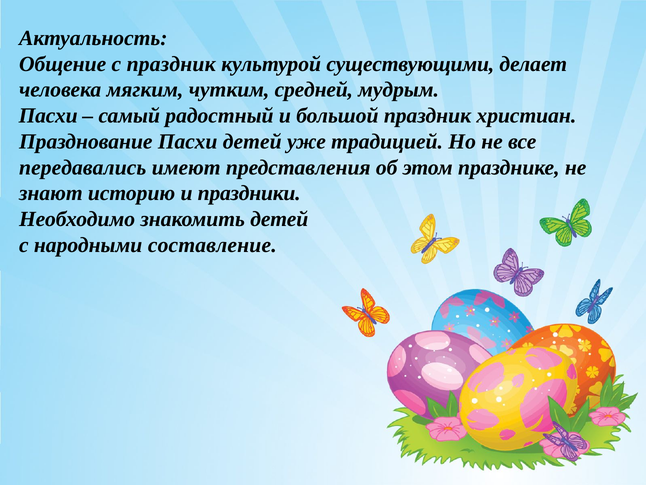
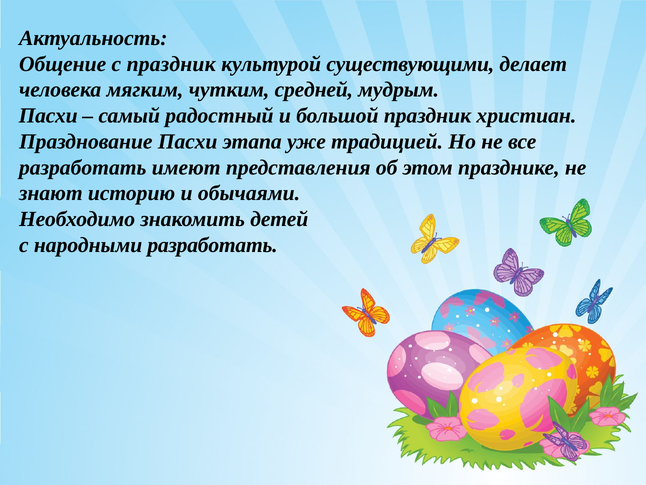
Пасхи детей: детей -> этапа (252, 141)
передавались: передавались -> разработать (83, 167)
праздники: праздники -> обычаями (249, 193)
народными составление: составление -> разработать (212, 245)
